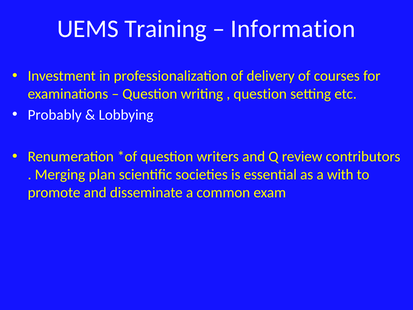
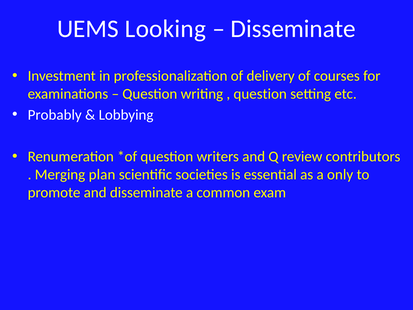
Training: Training -> Looking (165, 29)
Information: Information -> Disseminate (293, 29)
with: with -> only (340, 175)
